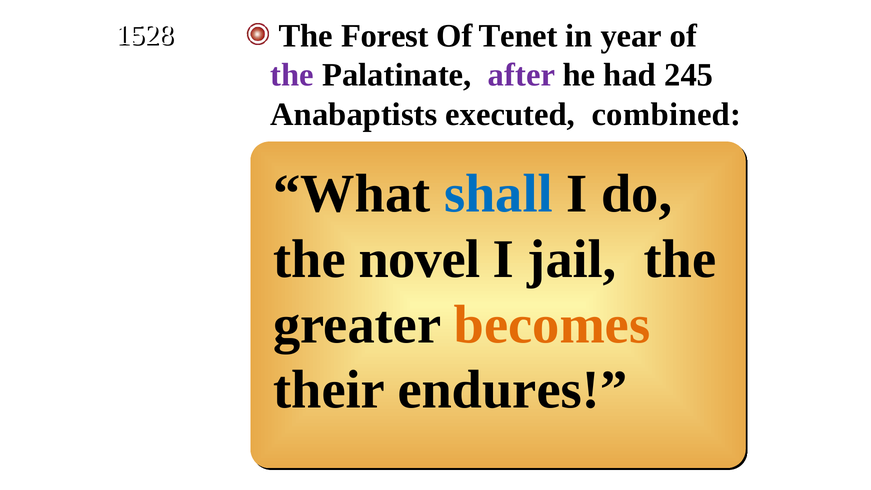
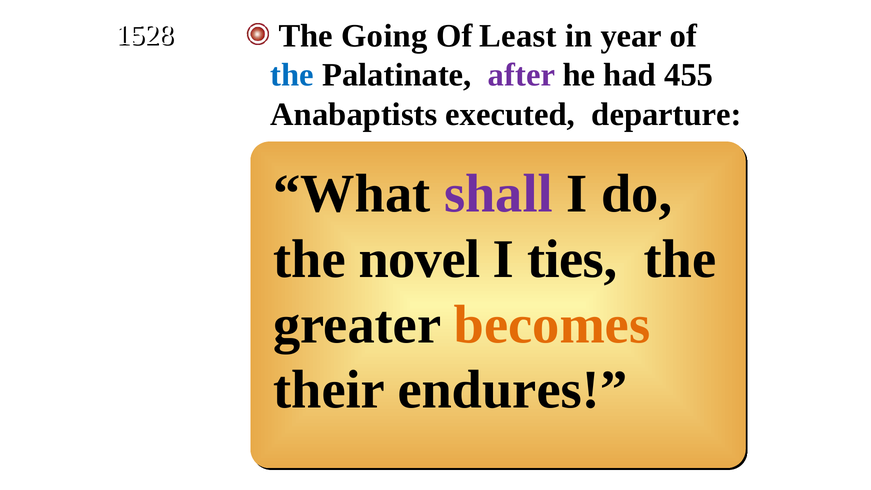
Forest: Forest -> Going (385, 36)
Tenet: Tenet -> Least (518, 36)
the colour: purple -> blue (292, 75)
245: 245 -> 455 (689, 75)
combined: combined -> departure (667, 114)
shall colour: blue -> purple (498, 194)
jail: jail -> ties (572, 259)
